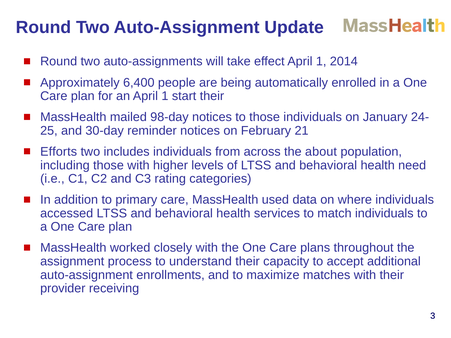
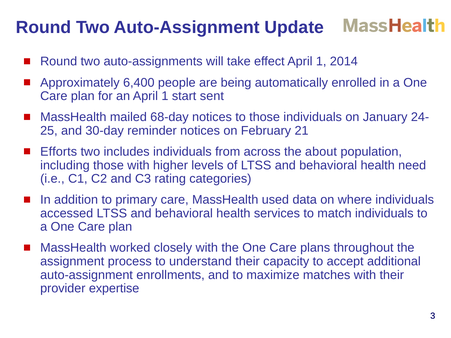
start their: their -> sent (212, 96)
98-day: 98-day -> 68-day (169, 117)
receiving: receiving -> expertise (114, 289)
